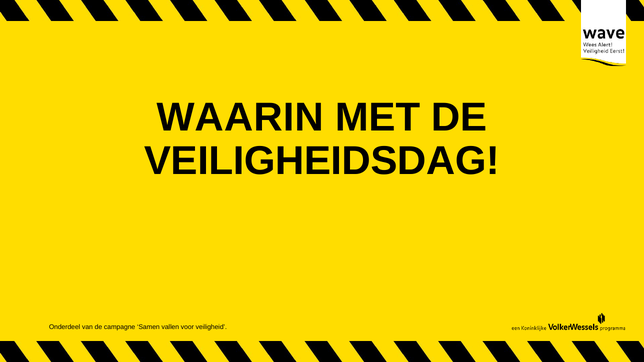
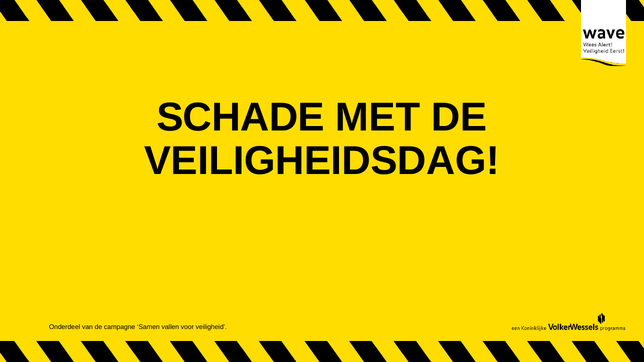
WAARIN: WAARIN -> SCHADE (241, 118)
